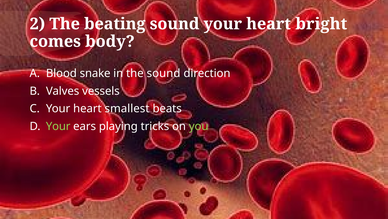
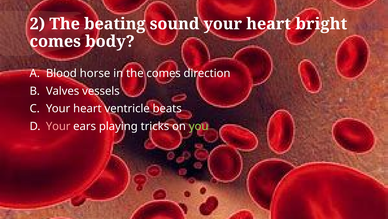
snake: snake -> horse (95, 73)
the sound: sound -> comes (164, 73)
smallest: smallest -> ventricle (127, 108)
Your colour: light green -> pink (58, 126)
